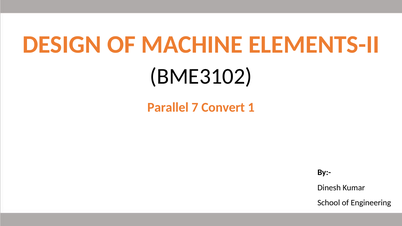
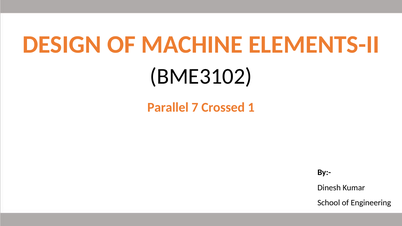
Convert: Convert -> Crossed (223, 108)
